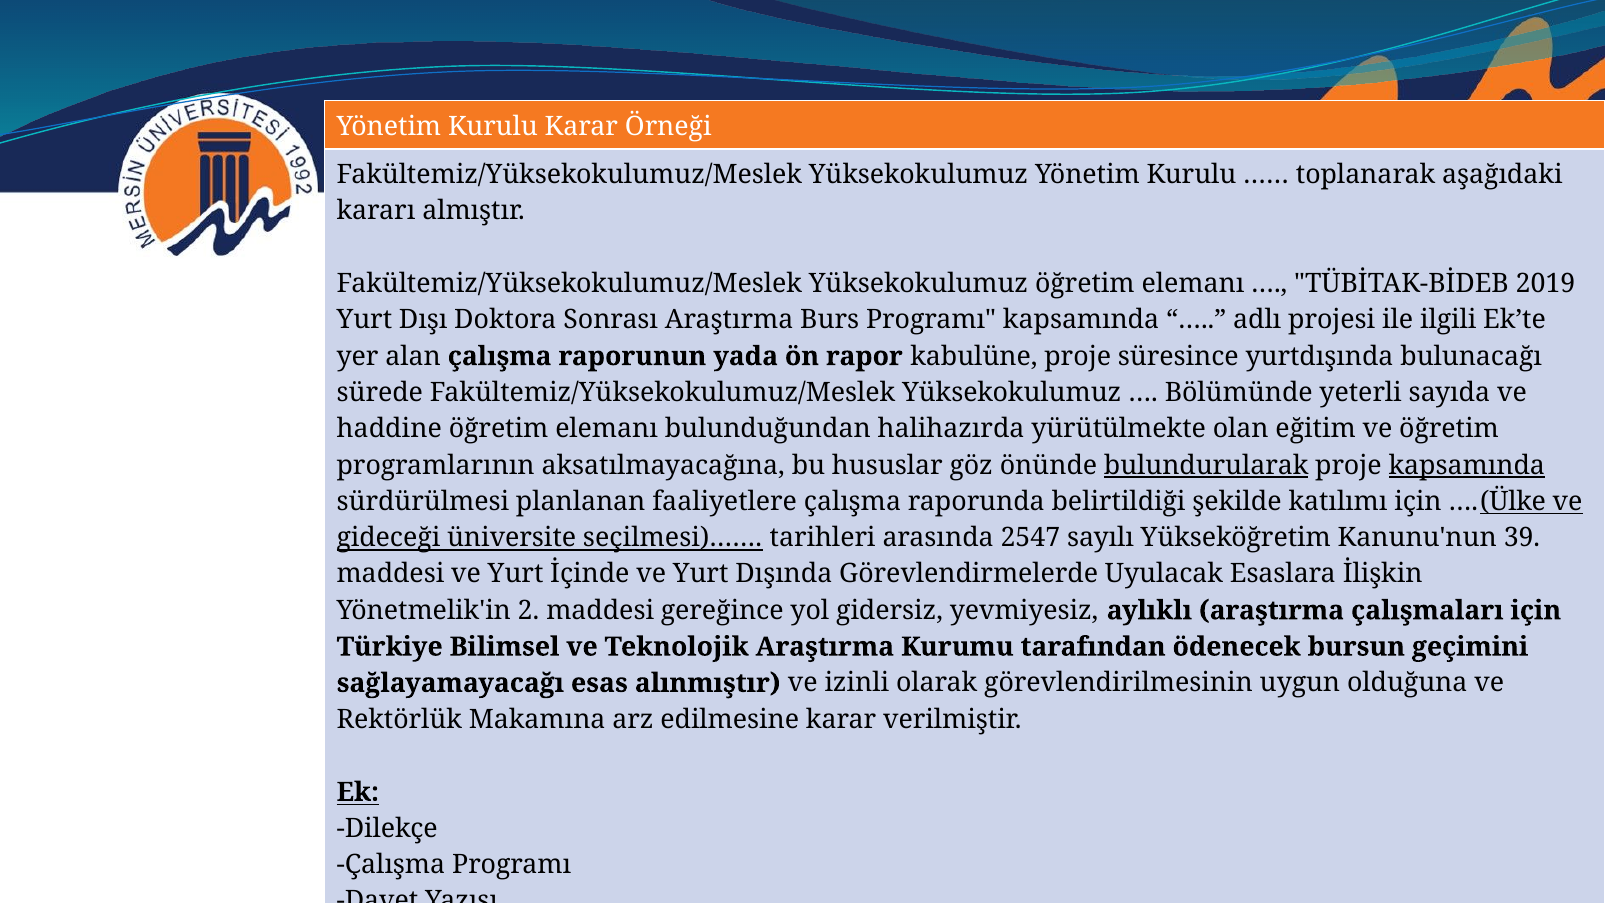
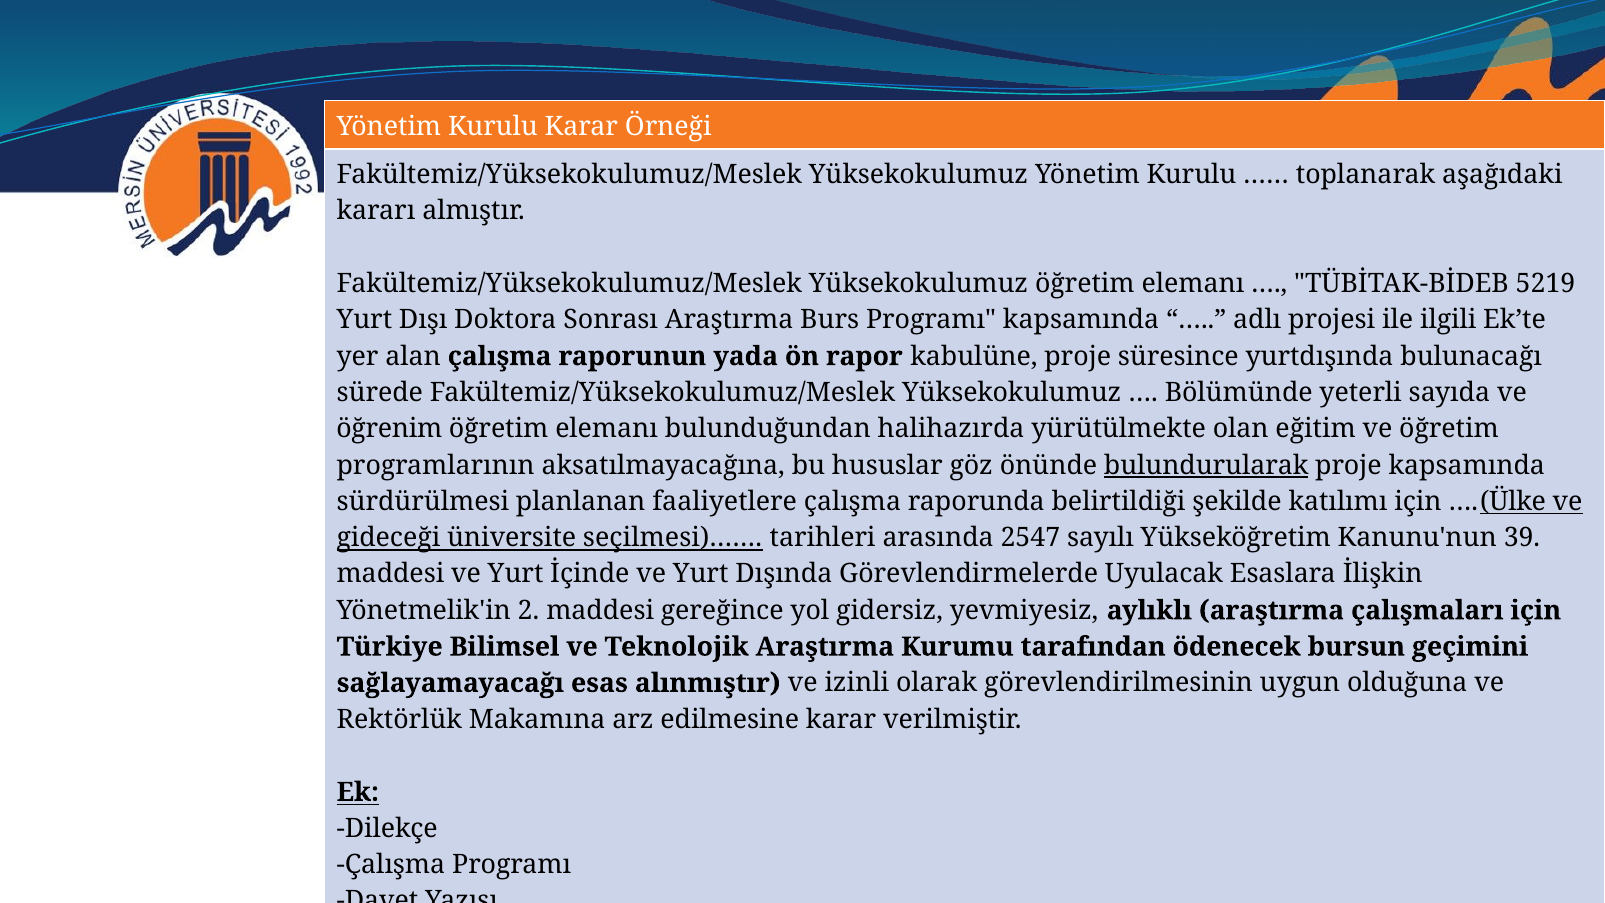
2019: 2019 -> 5219 (1546, 284)
haddine: haddine -> öğrenim (389, 429)
kapsamında underline: present -> none (1467, 465)
